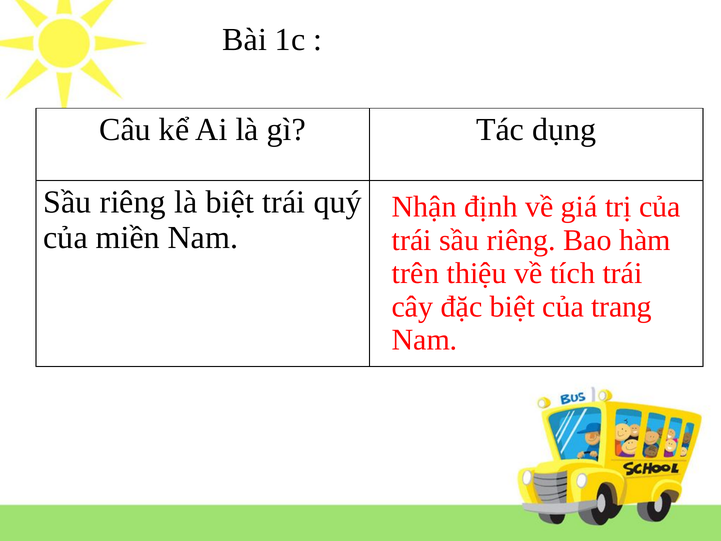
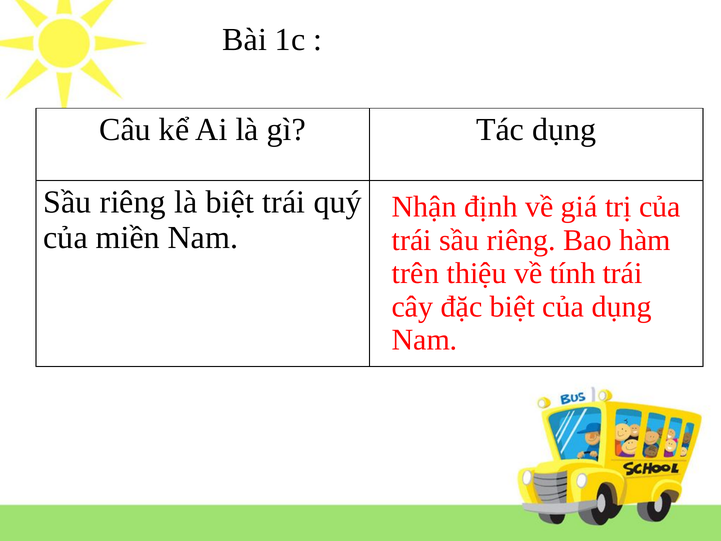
tích: tích -> tính (573, 273)
của trang: trang -> dụng (622, 307)
